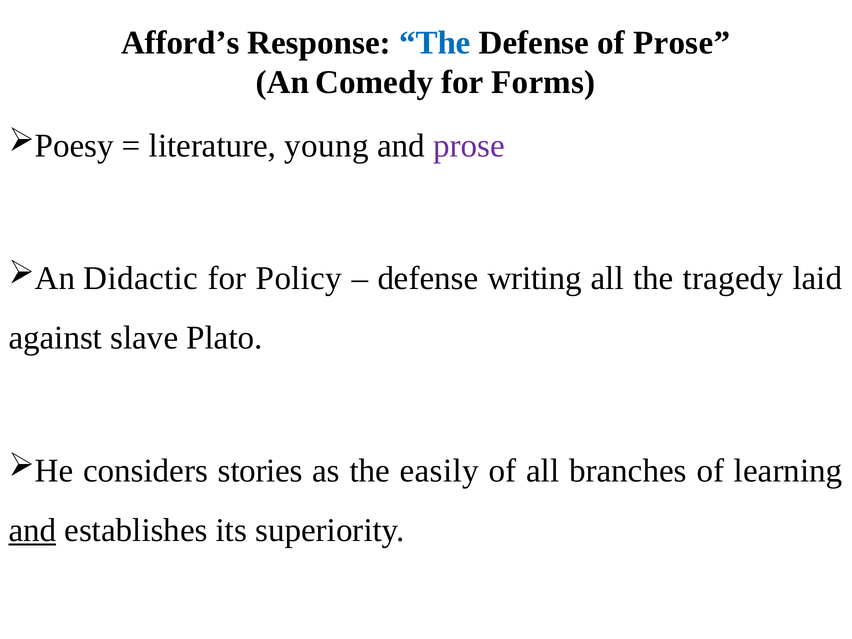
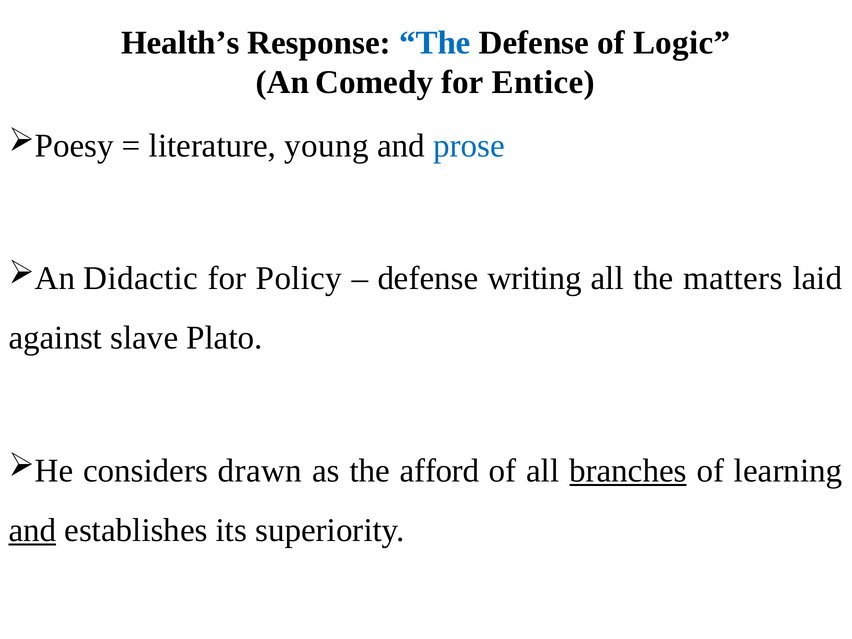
Afford’s: Afford’s -> Health’s (180, 43)
of Prose: Prose -> Logic (682, 43)
Forms: Forms -> Entice (543, 83)
prose colour: purple -> blue (469, 146)
tragedy: tragedy -> matters (733, 278)
stories: stories -> drawn (260, 471)
easily: easily -> afford (440, 471)
branches underline: none -> present (628, 471)
